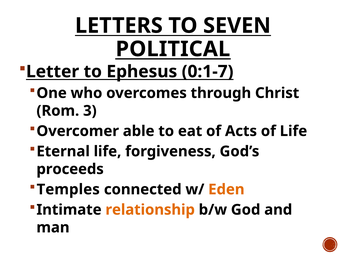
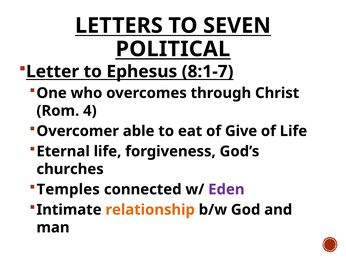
0:1-7: 0:1-7 -> 8:1-7 (208, 71)
3: 3 -> 4 (90, 111)
Acts: Acts -> Give (241, 131)
proceeds: proceeds -> churches (70, 169)
Eden colour: orange -> purple (226, 189)
